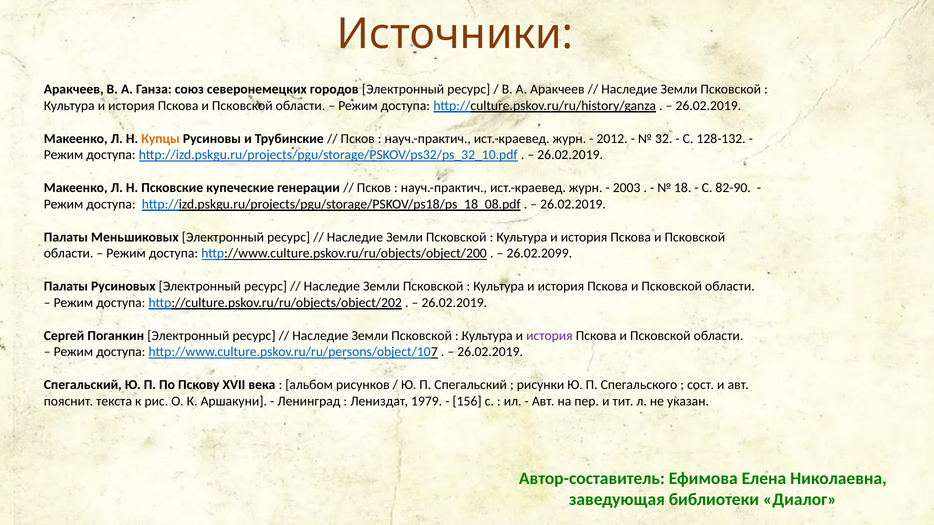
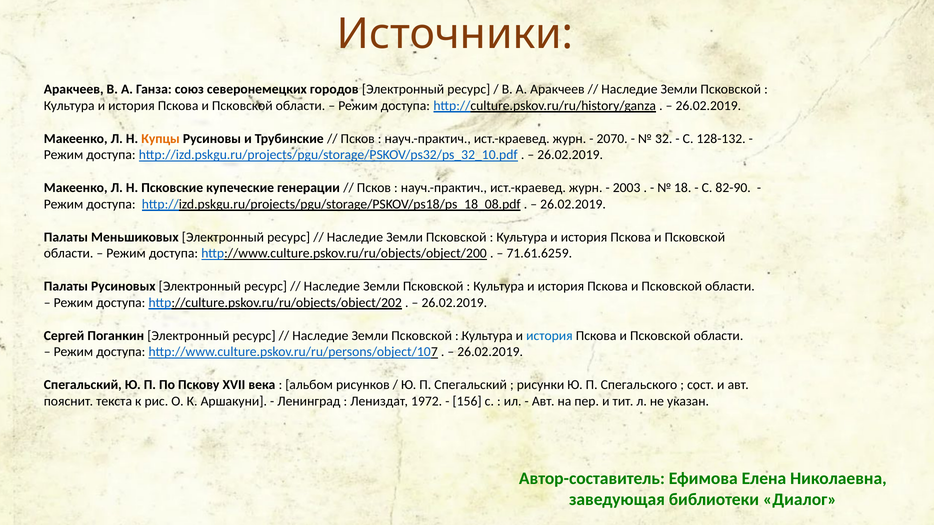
2012: 2012 -> 2070 (612, 139)
26.02.2099: 26.02.2099 -> 71.61.6259 (539, 254)
история colour: purple -> blue (549, 336)
1979: 1979 -> 1972 (427, 402)
